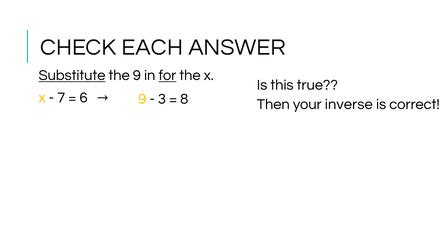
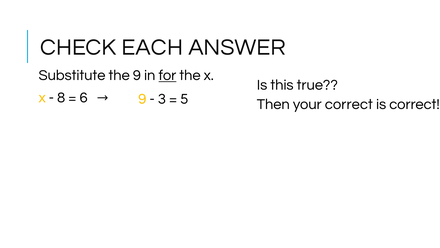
Substitute underline: present -> none (72, 75)
7: 7 -> 8 (61, 97)
8: 8 -> 5 (184, 99)
your inverse: inverse -> correct (349, 104)
